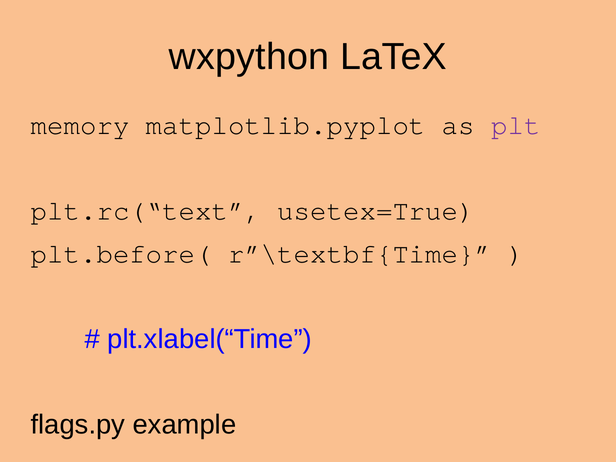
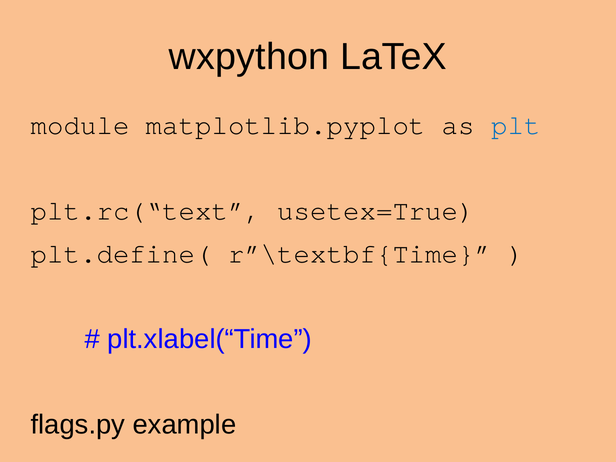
memory: memory -> module (80, 125)
plt colour: purple -> blue (516, 125)
plt.before(: plt.before( -> plt.define( (121, 254)
